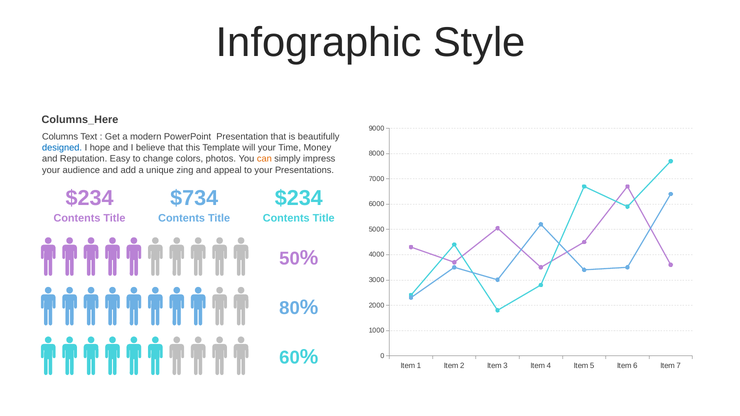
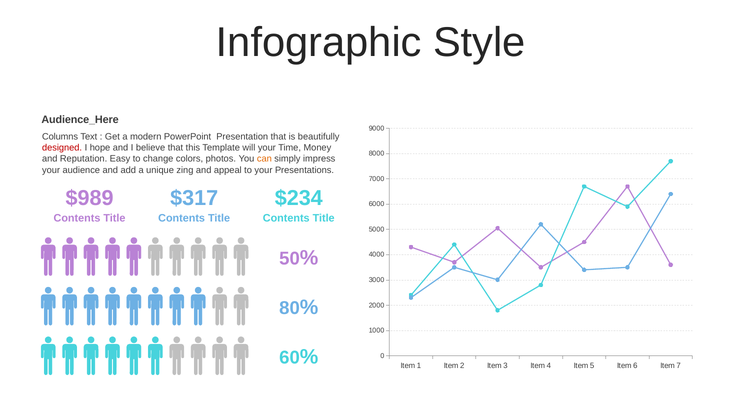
Columns_Here: Columns_Here -> Audience_Here (80, 120)
designed colour: blue -> red (62, 148)
$234: $234 -> $989 (90, 198)
$734: $734 -> $317 (194, 198)
